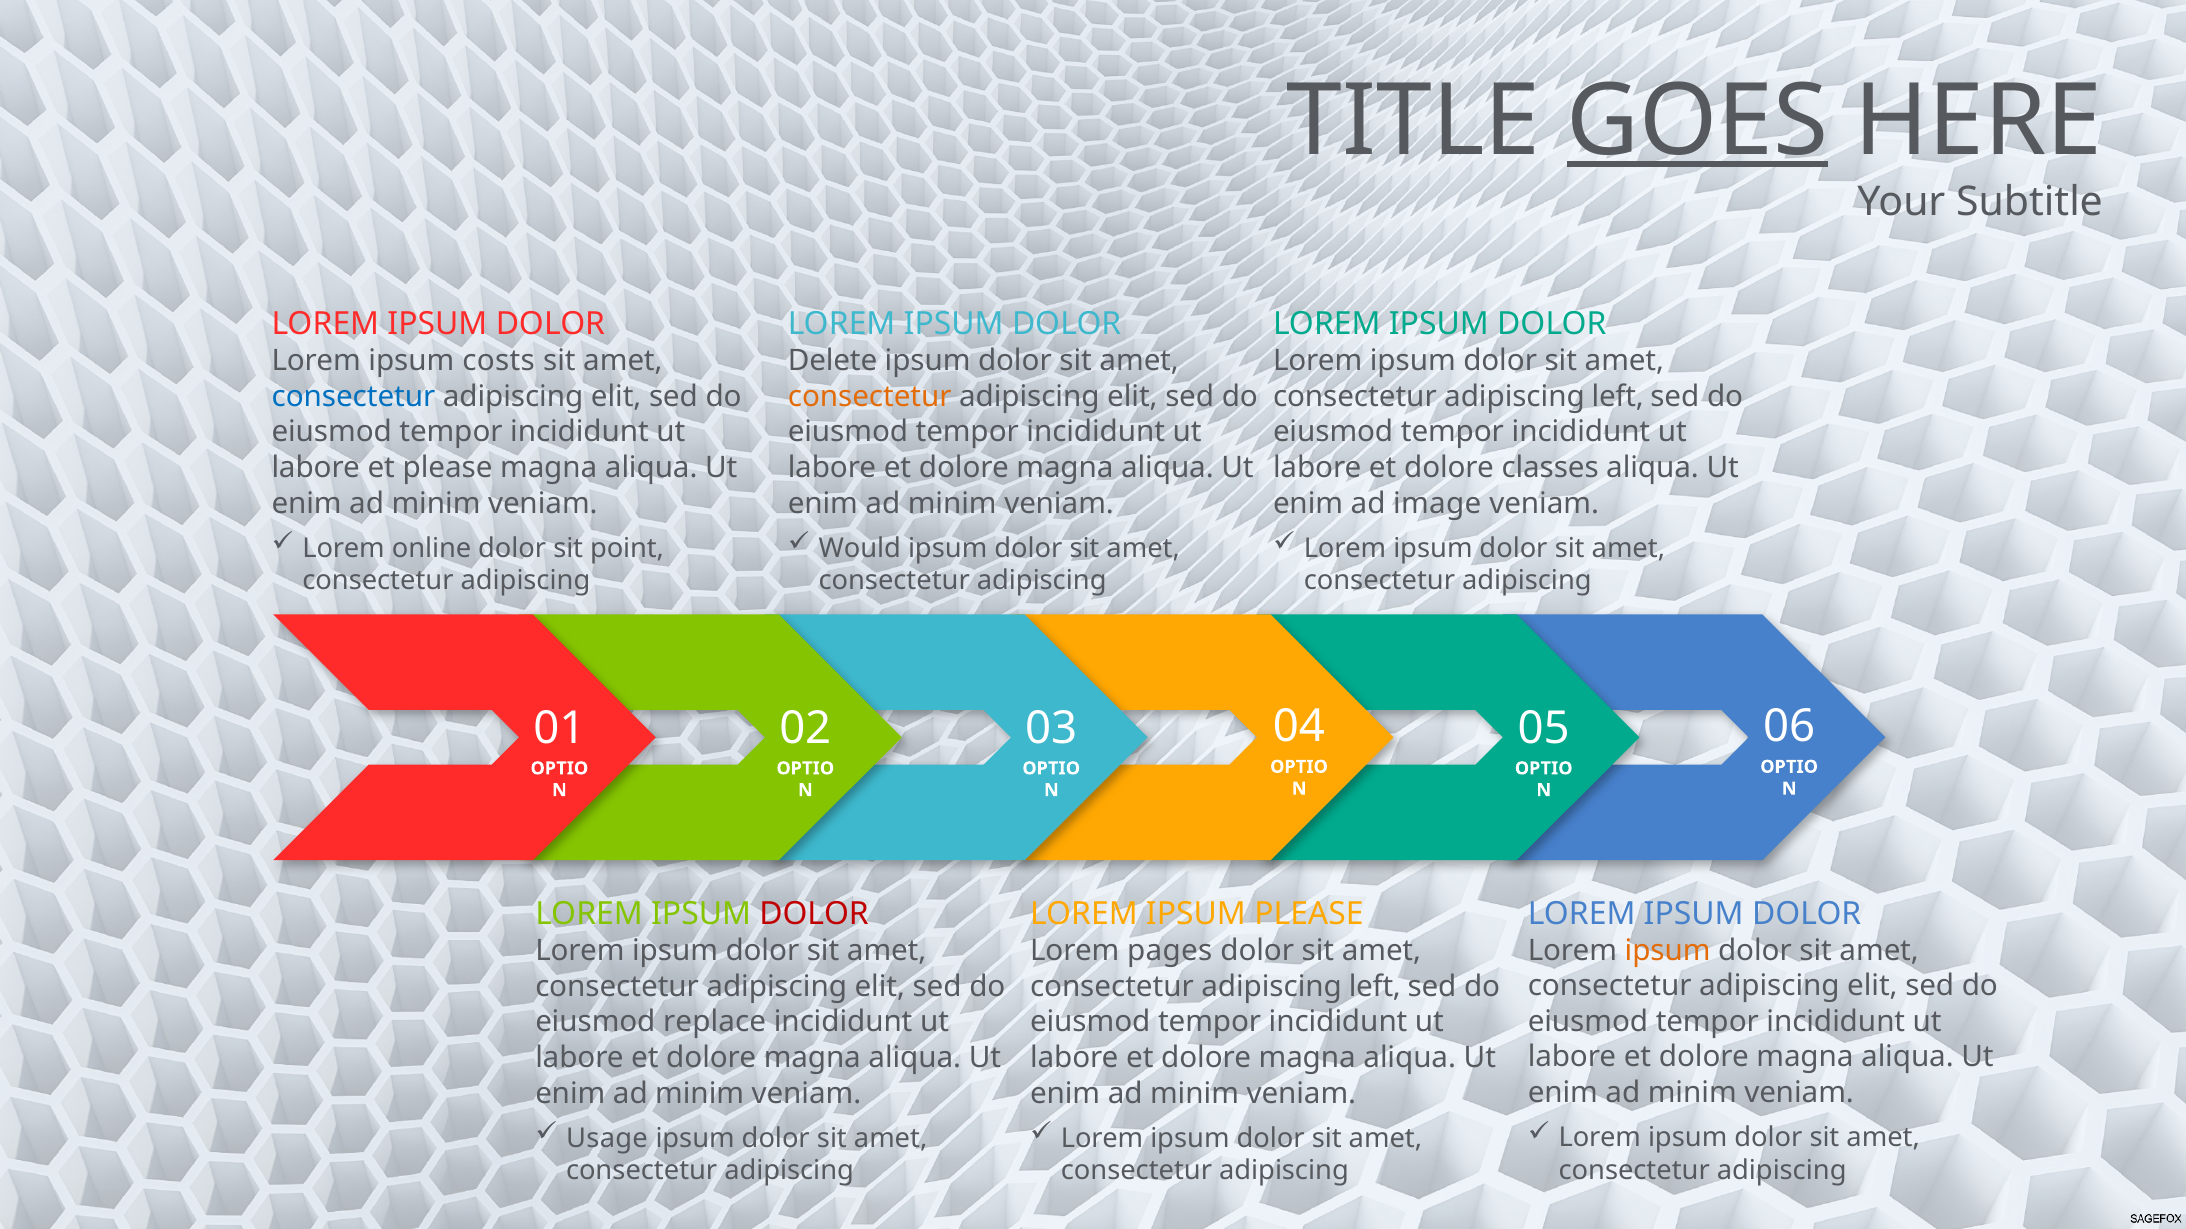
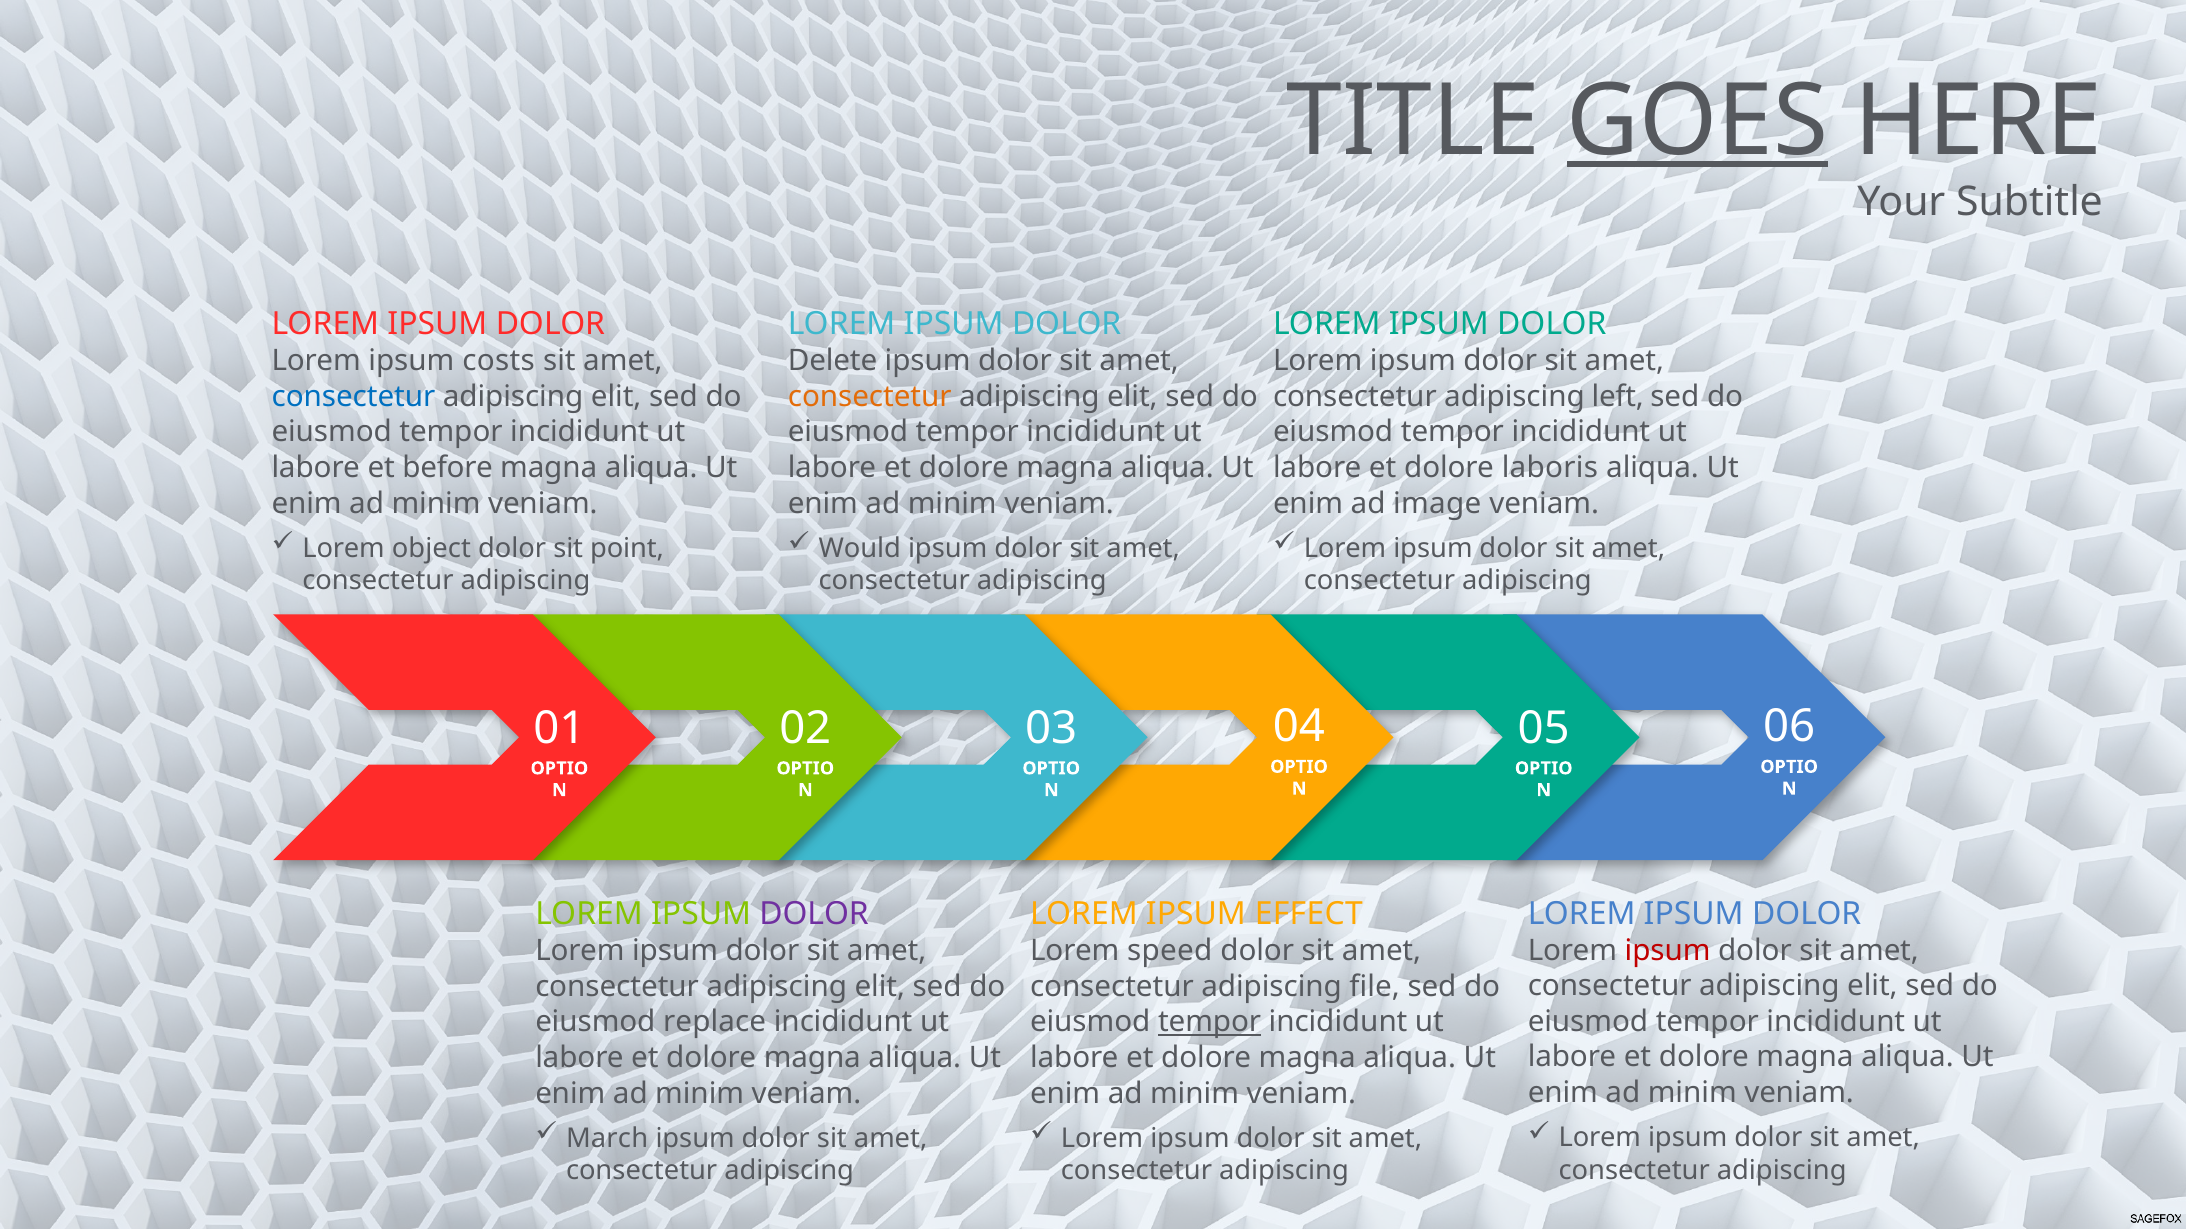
et please: please -> before (448, 468)
classes: classes -> laboris (1550, 468)
online: online -> object (431, 548)
DOLOR colour: red -> purple (814, 915)
IPSUM PLEASE: PLEASE -> EFFECT (1309, 915)
ipsum colour: orange -> red (1668, 951)
pages: pages -> speed (1170, 952)
left: left -> file (1375, 987)
tempor underline: none -> present (1210, 1023)
Usage: Usage -> March (607, 1139)
